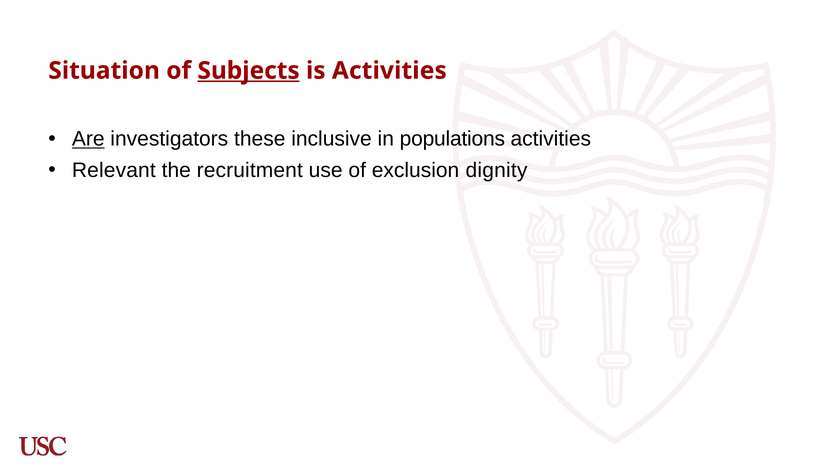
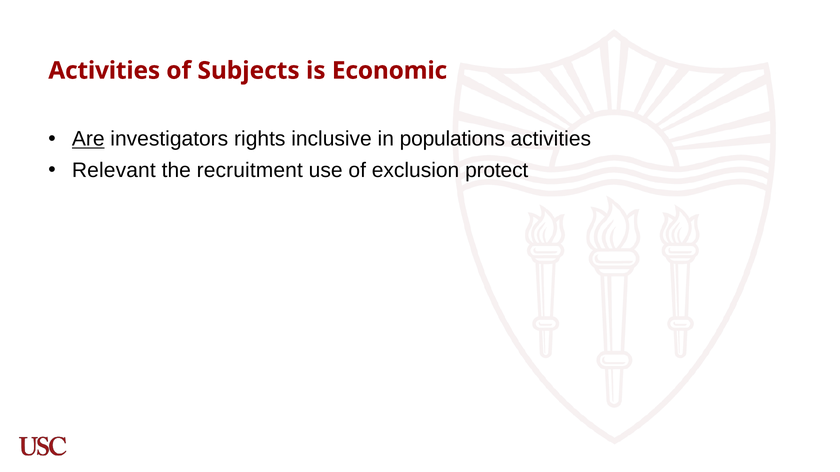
Situation: Situation -> Activities (104, 71)
Subjects underline: present -> none (249, 71)
is Activities: Activities -> Economic (390, 71)
these: these -> rights (260, 139)
dignity: dignity -> protect (497, 171)
